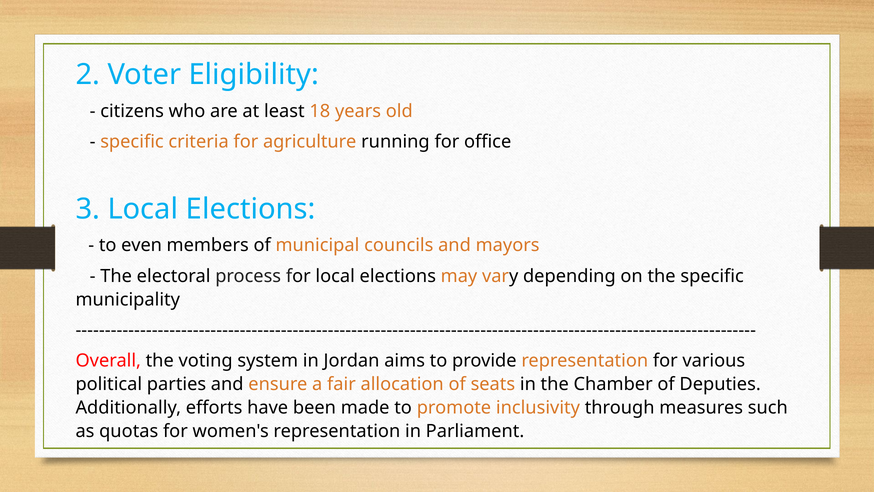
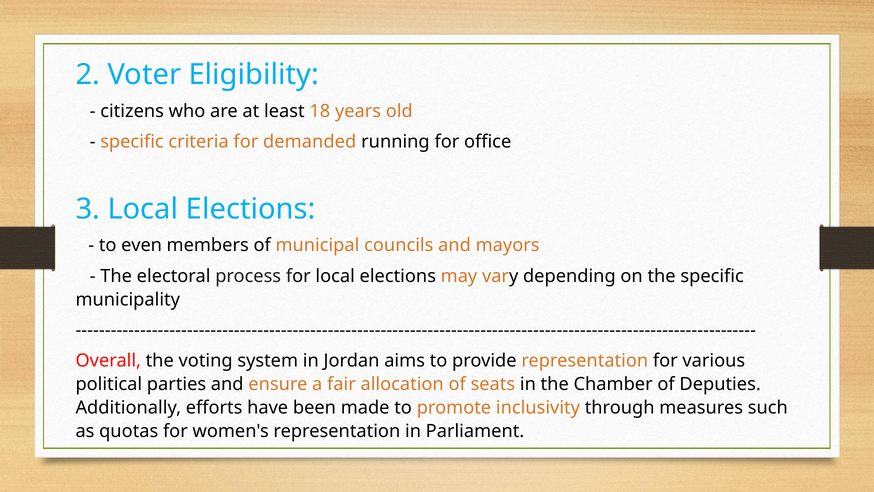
agriculture: agriculture -> demanded (310, 142)
